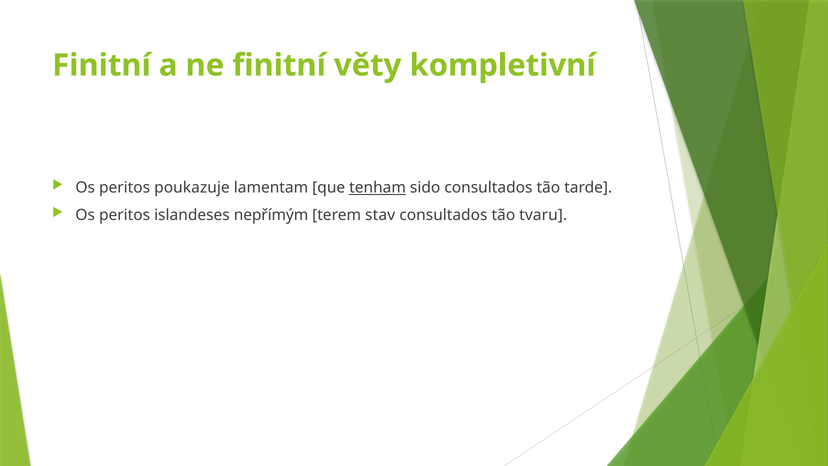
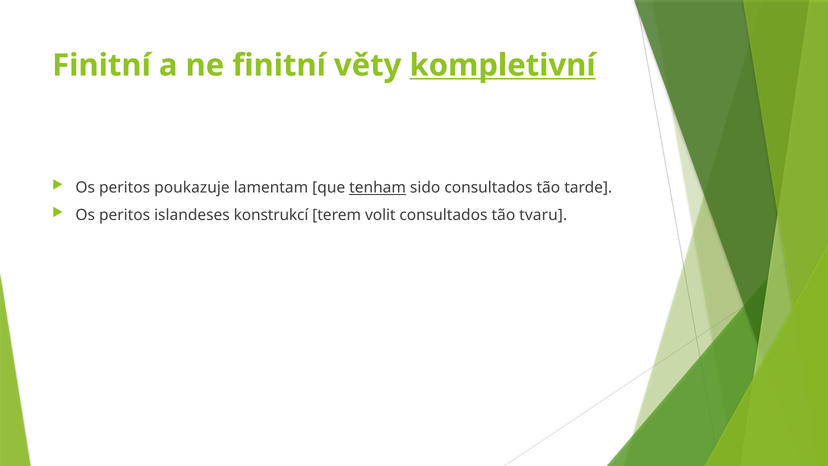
kompletivní underline: none -> present (503, 65)
nepřímým: nepřímým -> konstrukcí (271, 215)
stav: stav -> volit (380, 215)
